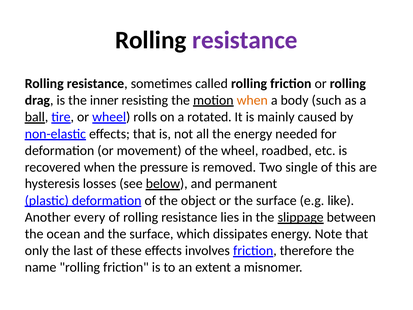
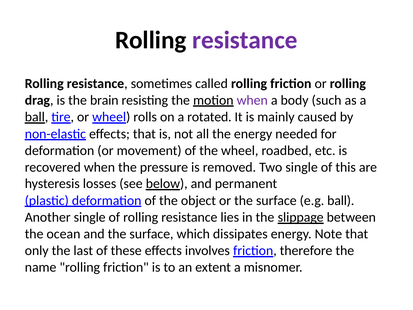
inner: inner -> brain (104, 100)
when colour: orange -> purple (252, 100)
e.g like: like -> ball (341, 200)
Another every: every -> single (90, 217)
